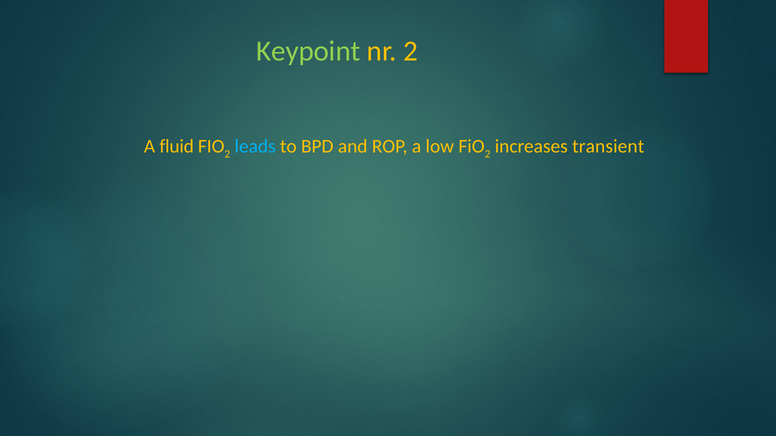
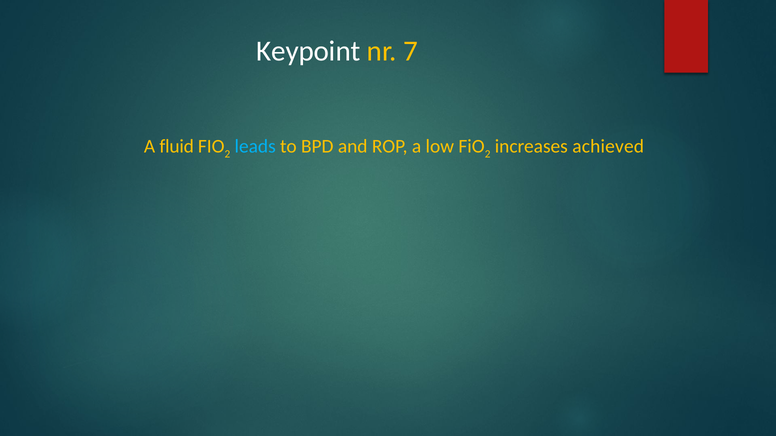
Keypoint colour: light green -> white (308, 51)
nr 2: 2 -> 7 (411, 51)
transient: transient -> achieved (608, 147)
